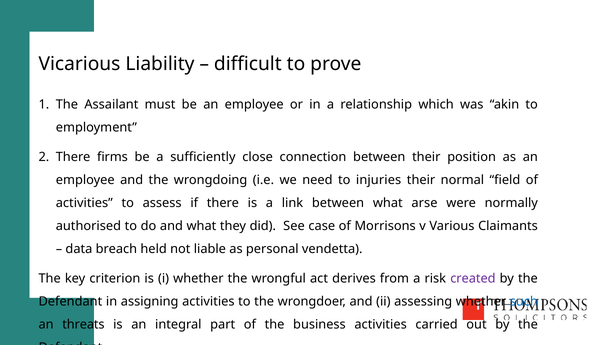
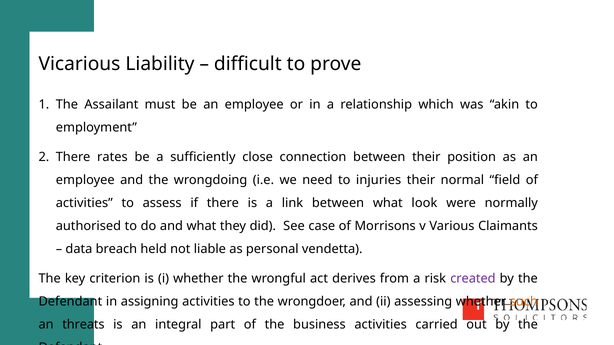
firms: firms -> rates (112, 157)
arse: arse -> look (424, 203)
such colour: blue -> orange (524, 302)
